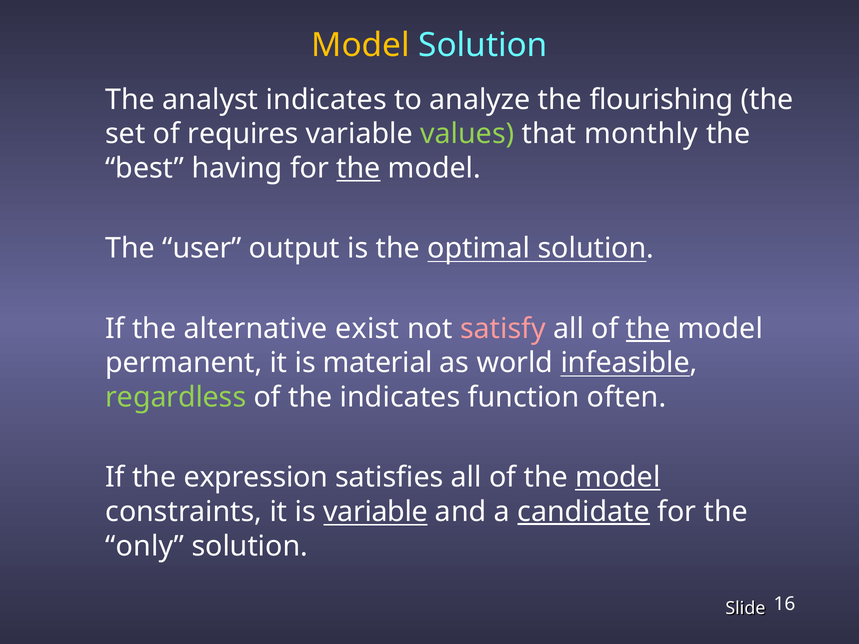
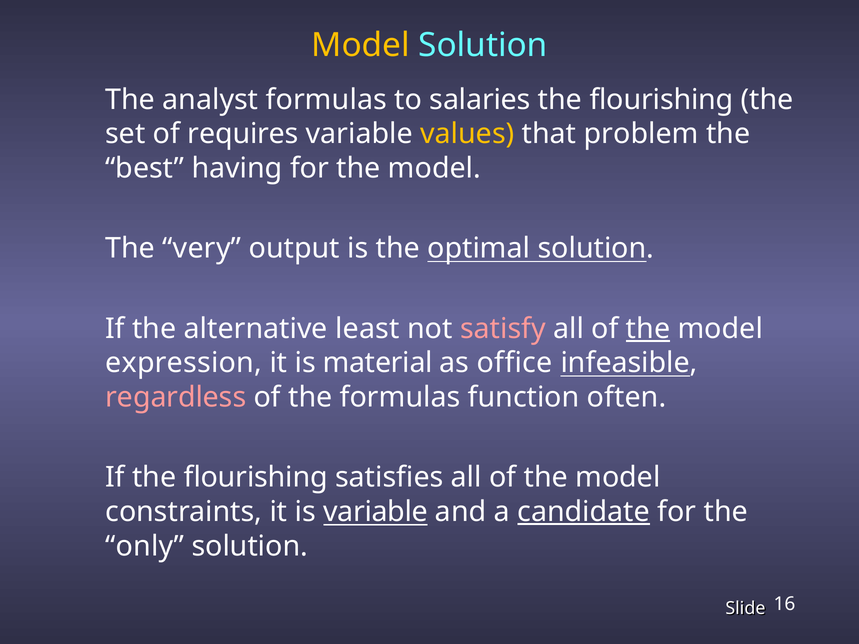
analyst indicates: indicates -> formulas (326, 100)
analyze: analyze -> salaries (480, 100)
values colour: light green -> yellow (467, 134)
monthly: monthly -> problem (641, 134)
the underline: present -> none (359, 168)
user: user -> very (202, 249)
exist: exist -> least (367, 329)
permanent: permanent -> expression (184, 363)
world: world -> office (515, 363)
regardless colour: light green -> pink (176, 397)
the indicates: indicates -> formulas (400, 397)
If the expression: expression -> flourishing (256, 478)
model underline: present -> none (618, 478)
